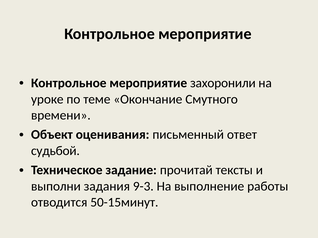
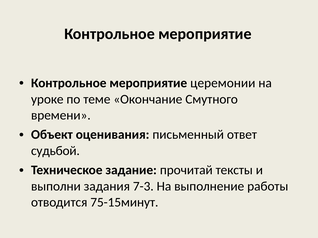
захоронили: захоронили -> церемонии (223, 83)
9-3: 9-3 -> 7-3 (143, 187)
50-15минут: 50-15минут -> 75-15минут (124, 203)
